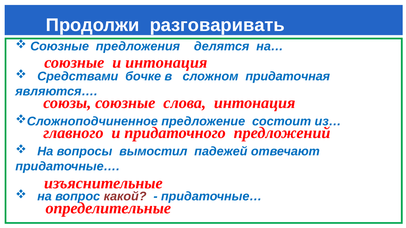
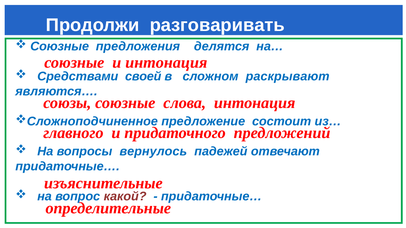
бочке: бочке -> своей (143, 77)
придаточная: придаточная -> раскрывают (288, 77)
вымостил: вымостил -> вернулось (153, 152)
